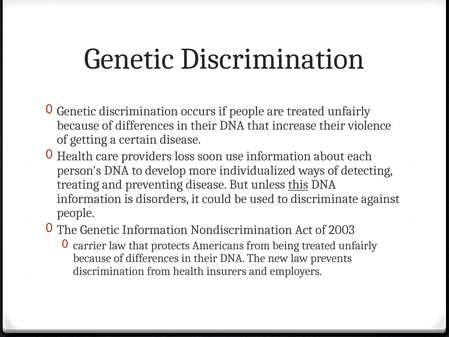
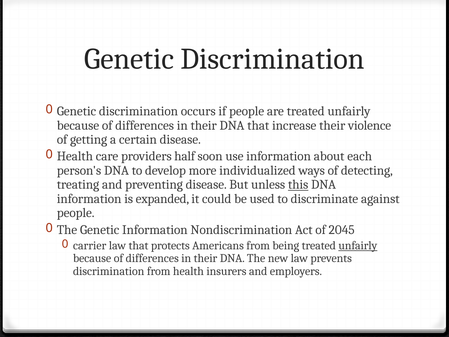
loss: loss -> half (185, 156)
disorders: disorders -> expanded (162, 199)
2003: 2003 -> 2045 (342, 230)
unfairly underline: none -> present (358, 245)
